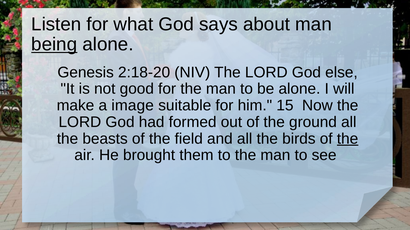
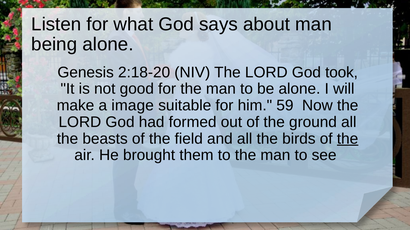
being underline: present -> none (54, 45)
else: else -> took (342, 73)
15: 15 -> 59 (285, 106)
